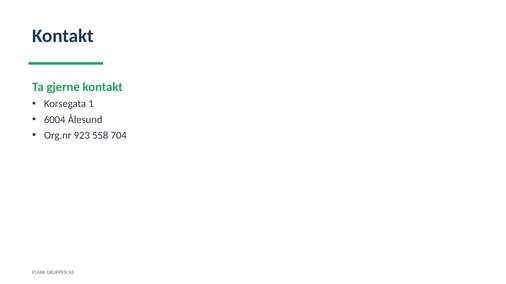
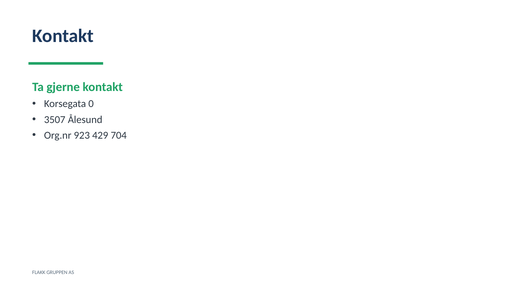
1: 1 -> 0 (91, 104)
6004: 6004 -> 3507 (55, 120)
558: 558 -> 429 (100, 136)
